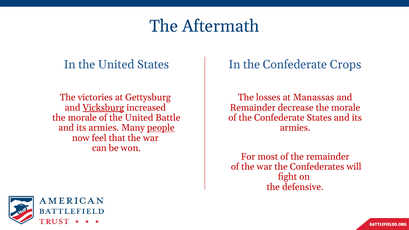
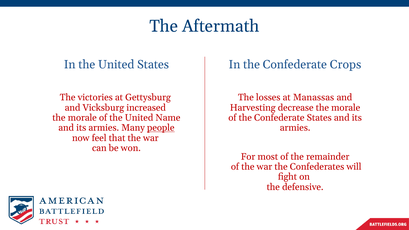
Vicksburg underline: present -> none (103, 108)
Remainder: Remainder -> Harvesting (253, 108)
Battle: Battle -> Name (168, 118)
